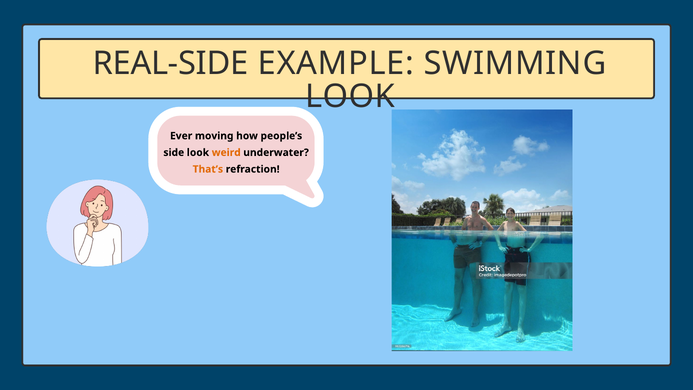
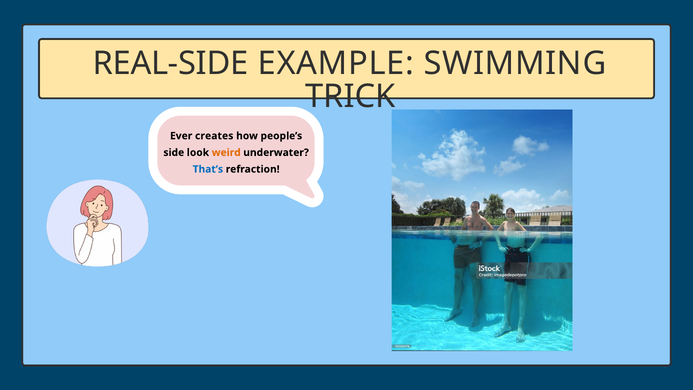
LOOK: LOOK -> TRICK (350, 96)
moving: moving -> creates (214, 136)
That’s colour: orange -> blue (208, 169)
